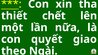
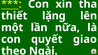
chết: chết -> lặng (54, 16)
